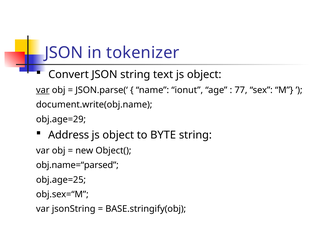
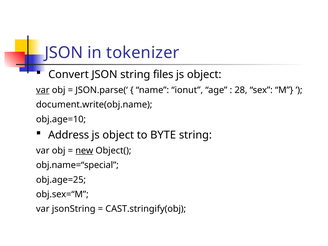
text: text -> files (163, 75)
77: 77 -> 28 (241, 90)
obj.age=29: obj.age=29 -> obj.age=10 (61, 119)
new underline: none -> present (84, 151)
obj.name=“parsed: obj.name=“parsed -> obj.name=“special (77, 165)
BASE.stringify(obj: BASE.stringify(obj -> CAST.stringify(obj (146, 209)
